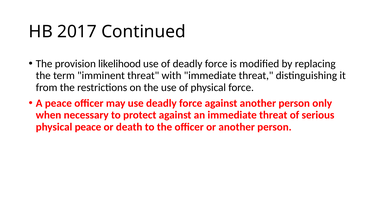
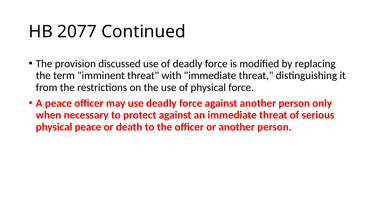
2017: 2017 -> 2077 (77, 32)
likelihood: likelihood -> discussed (119, 64)
